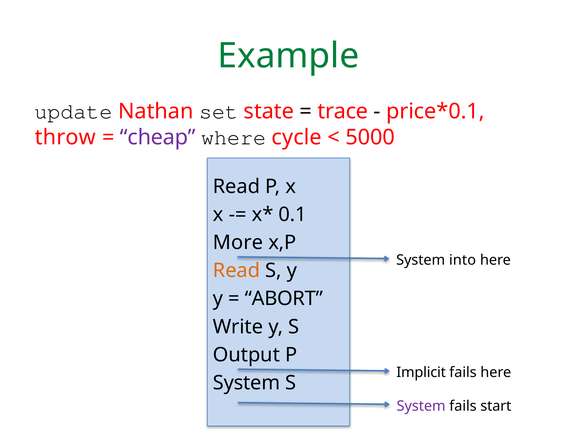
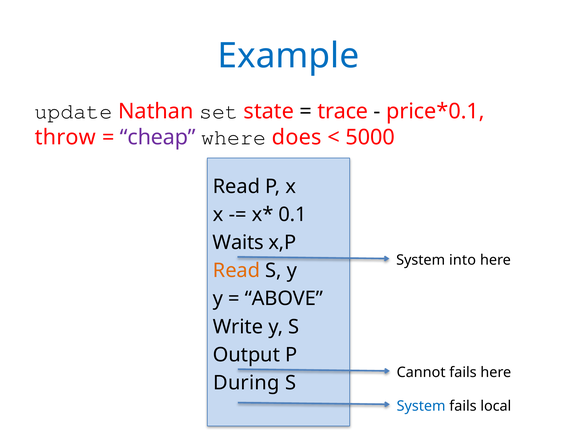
Example colour: green -> blue (288, 56)
cycle: cycle -> does (297, 137)
More: More -> Waits (238, 242)
ABORT: ABORT -> ABOVE (284, 299)
Implicit: Implicit -> Cannot (421, 372)
System: System -> During (246, 383)
System colour: purple -> blue (421, 406)
start: start -> local (496, 406)
